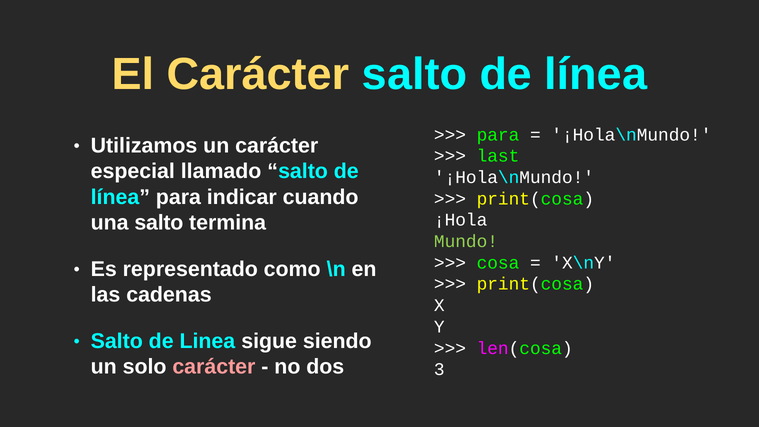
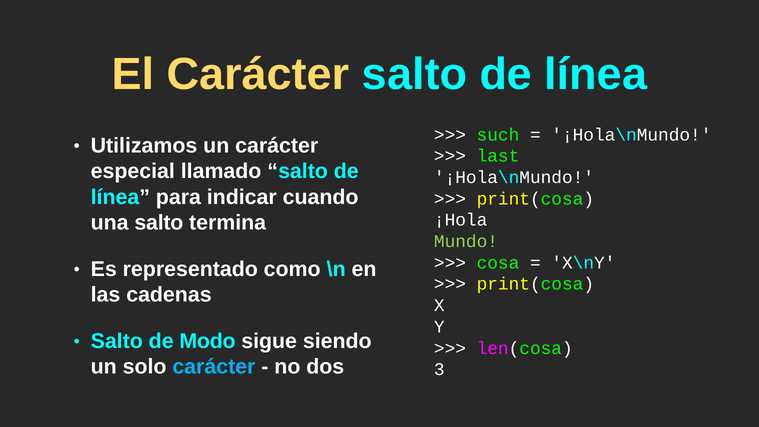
para: para -> such (498, 135)
Linea: Linea -> Modo (207, 341)
carácter colour: pink -> light blue (214, 367)
